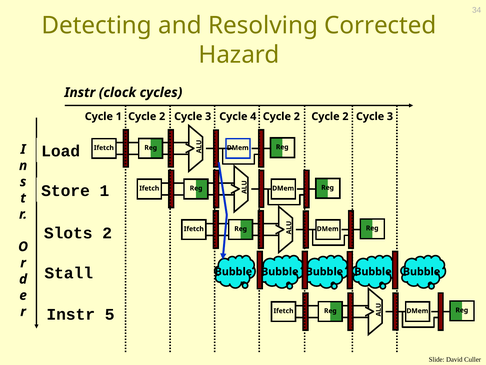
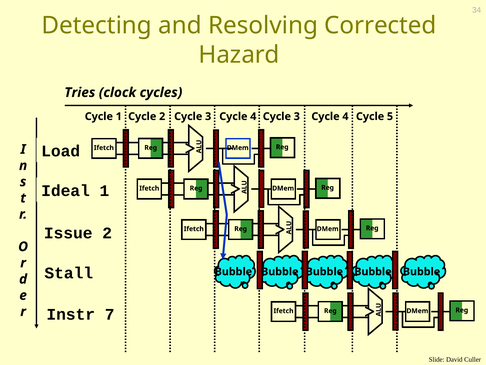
Instr: Instr -> Tries (80, 92)
2: 2 -> 3 (297, 116)
4 Cycle 2: 2 -> 4 (345, 116)
3: 3 -> 5 (390, 116)
Store: Store -> Ideal (66, 191)
Slots: Slots -> Issue (68, 233)
5: 5 -> 7 (110, 314)
